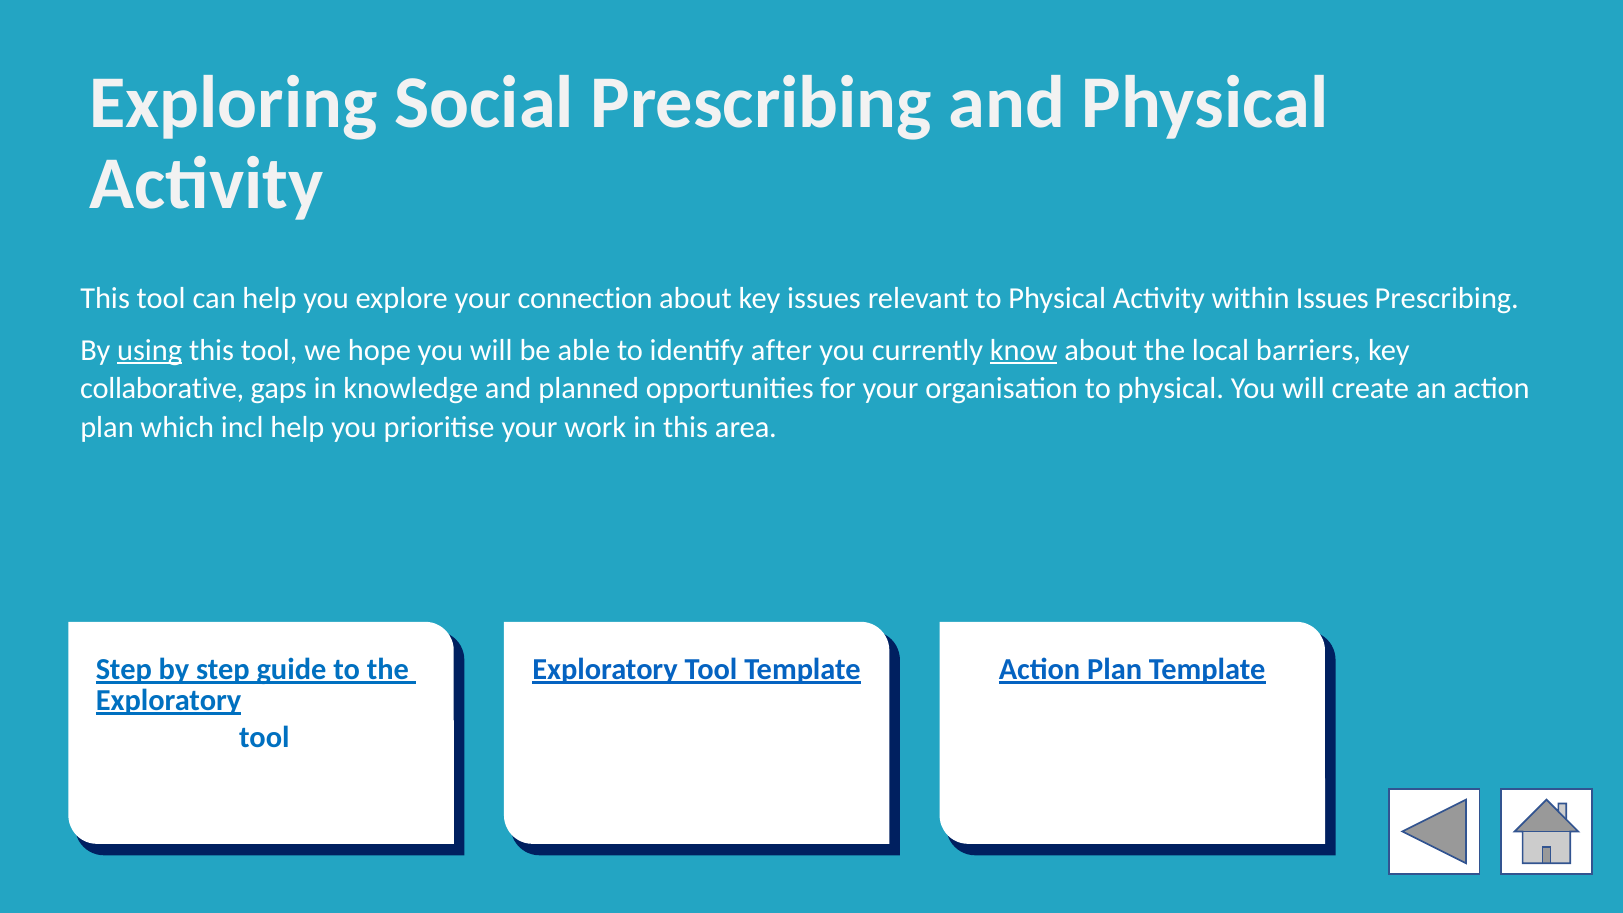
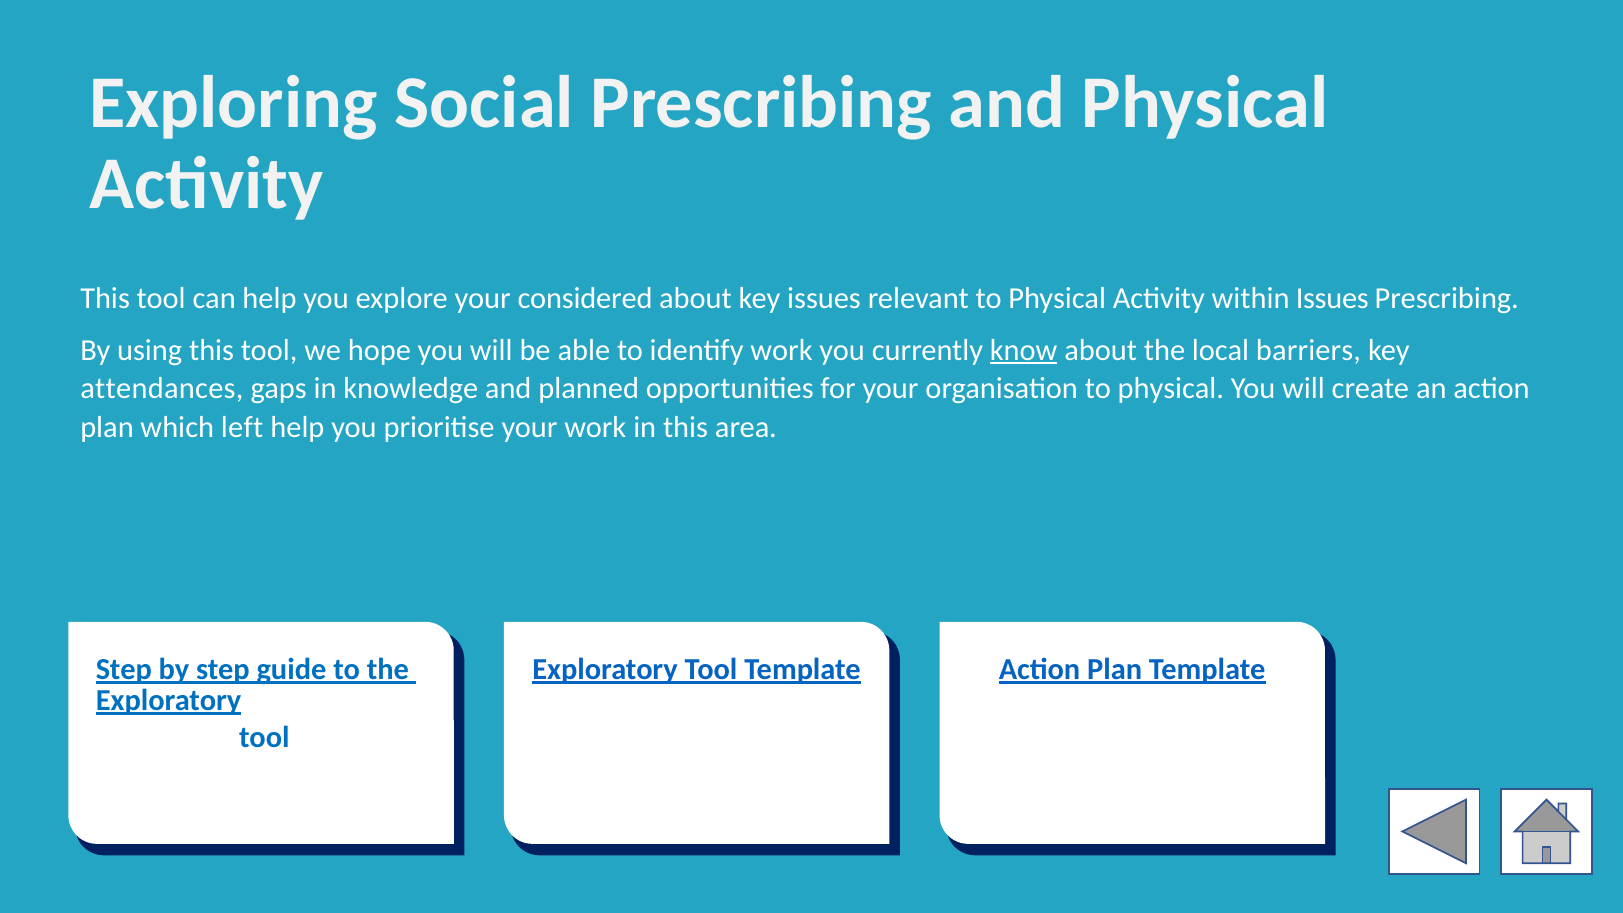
connection: connection -> considered (585, 298)
using underline: present -> none (150, 350)
identify after: after -> work (782, 350)
collaborative: collaborative -> attendances (162, 389)
incl: incl -> left (242, 428)
